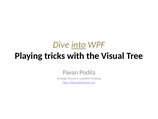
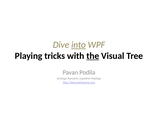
the underline: none -> present (93, 56)
